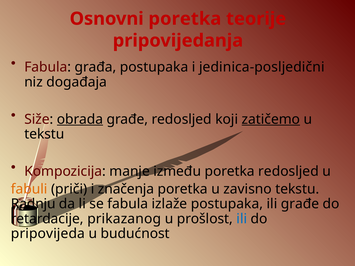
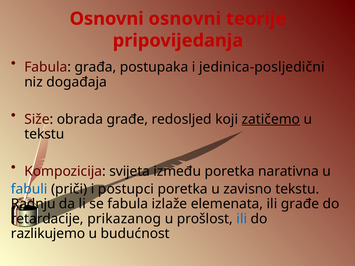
Osnovni poretka: poretka -> osnovni (185, 19)
obrada underline: present -> none (80, 119)
manje: manje -> svijeta (130, 171)
poretka redosljed: redosljed -> narativna (289, 171)
fabuli colour: orange -> blue (29, 189)
značenja: značenja -> postupci (126, 189)
izlaže postupaka: postupaka -> elemenata (227, 204)
pripovijeda: pripovijeda -> razlikujemo (48, 234)
